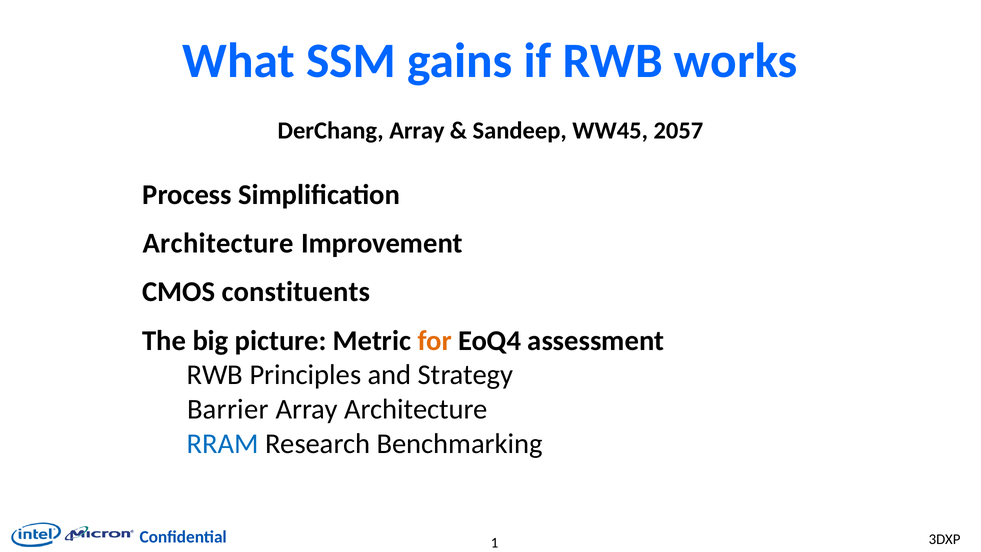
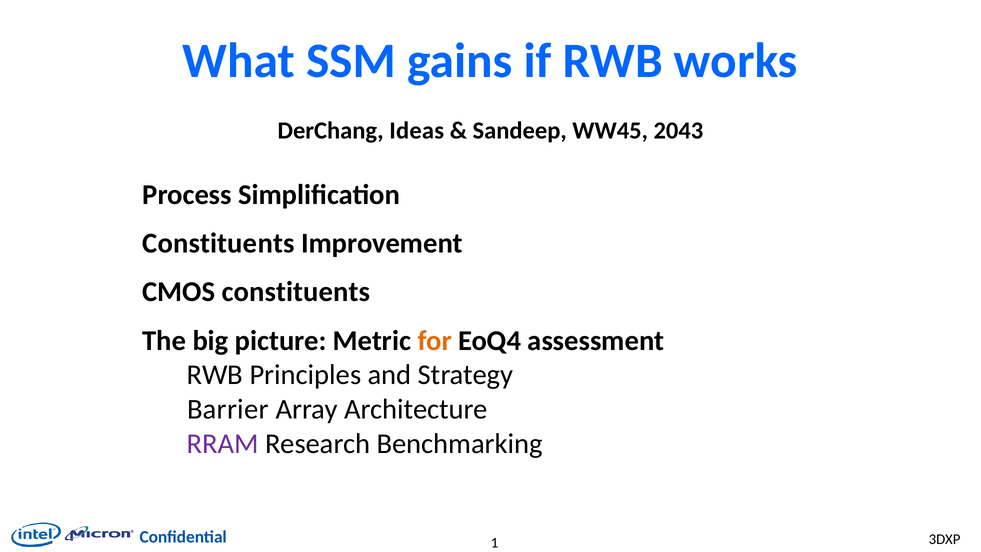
DerChang Array: Array -> Ideas (417, 131)
2057: 2057 -> 2043 (678, 131)
Architecture: Architecture -> Constituents (218, 243)
RRAM colour: blue -> purple (223, 444)
